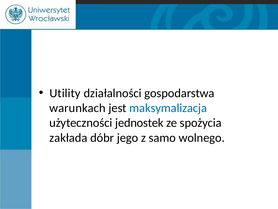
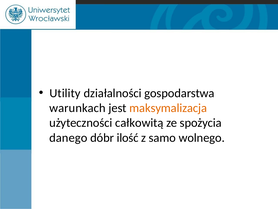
maksymalizacja colour: blue -> orange (168, 108)
jednostek: jednostek -> całkowitą (139, 123)
zakłada: zakłada -> danego (68, 137)
jego: jego -> ilość (128, 137)
